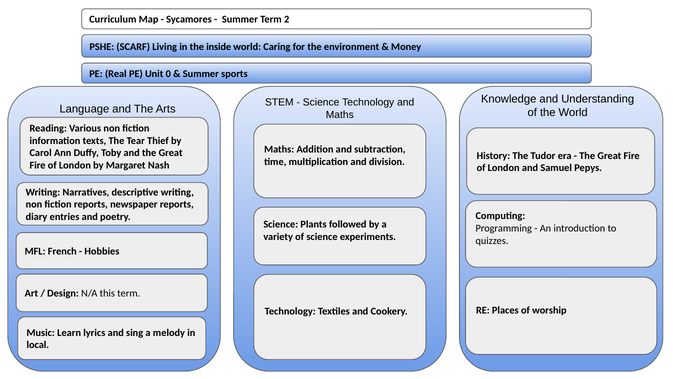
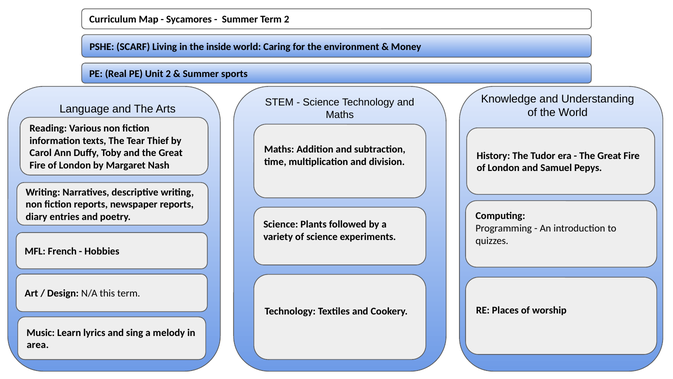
Unit 0: 0 -> 2 (168, 74)
local: local -> area (38, 345)
